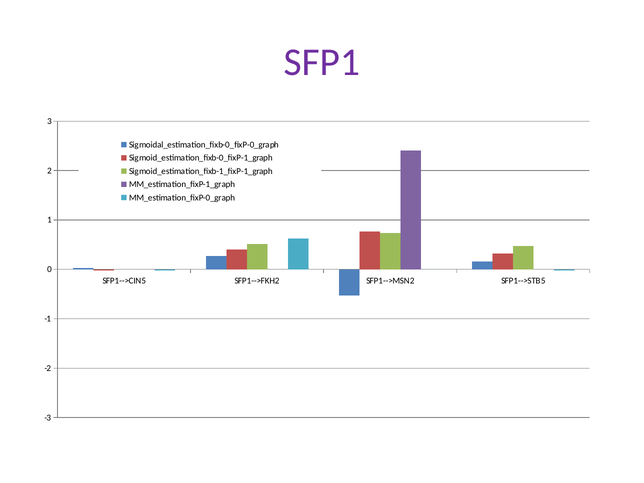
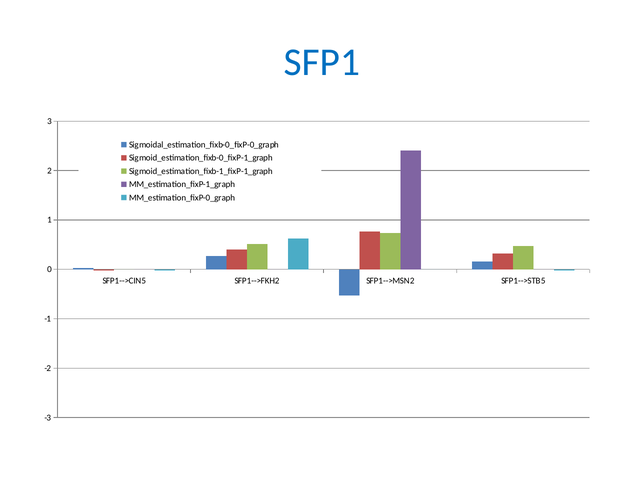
SFP1 colour: purple -> blue (322, 62)
